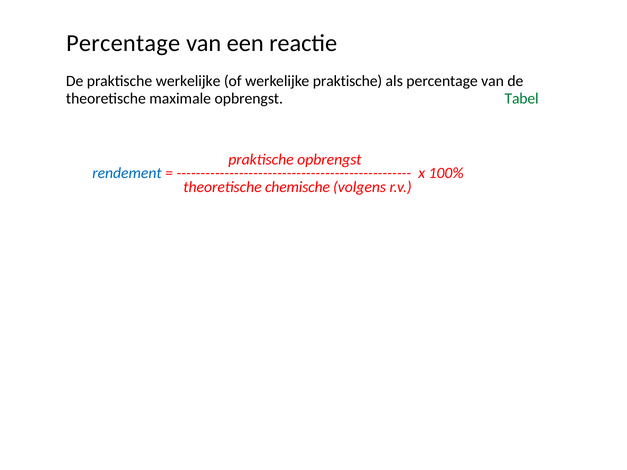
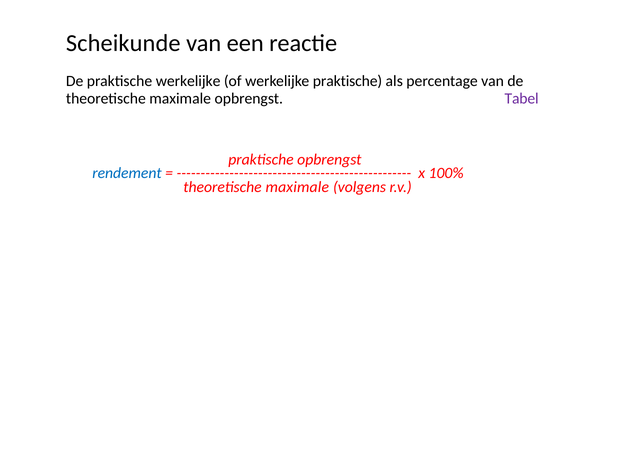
Percentage: Percentage -> Scheikunde (123, 43)
Tabel colour: green -> purple (522, 98)
chemische: chemische -> maximale (297, 187)
